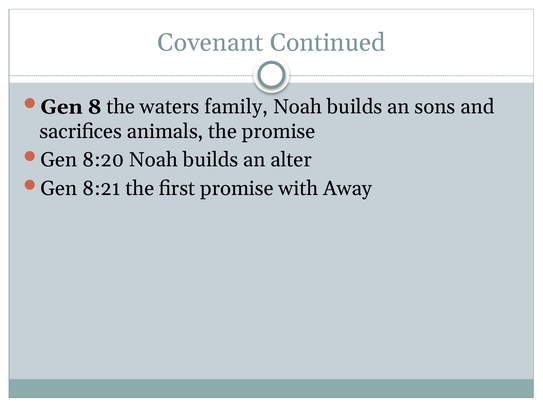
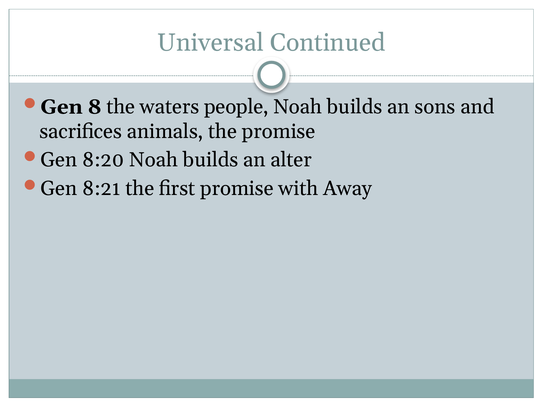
Covenant: Covenant -> Universal (211, 43)
family: family -> people (236, 107)
